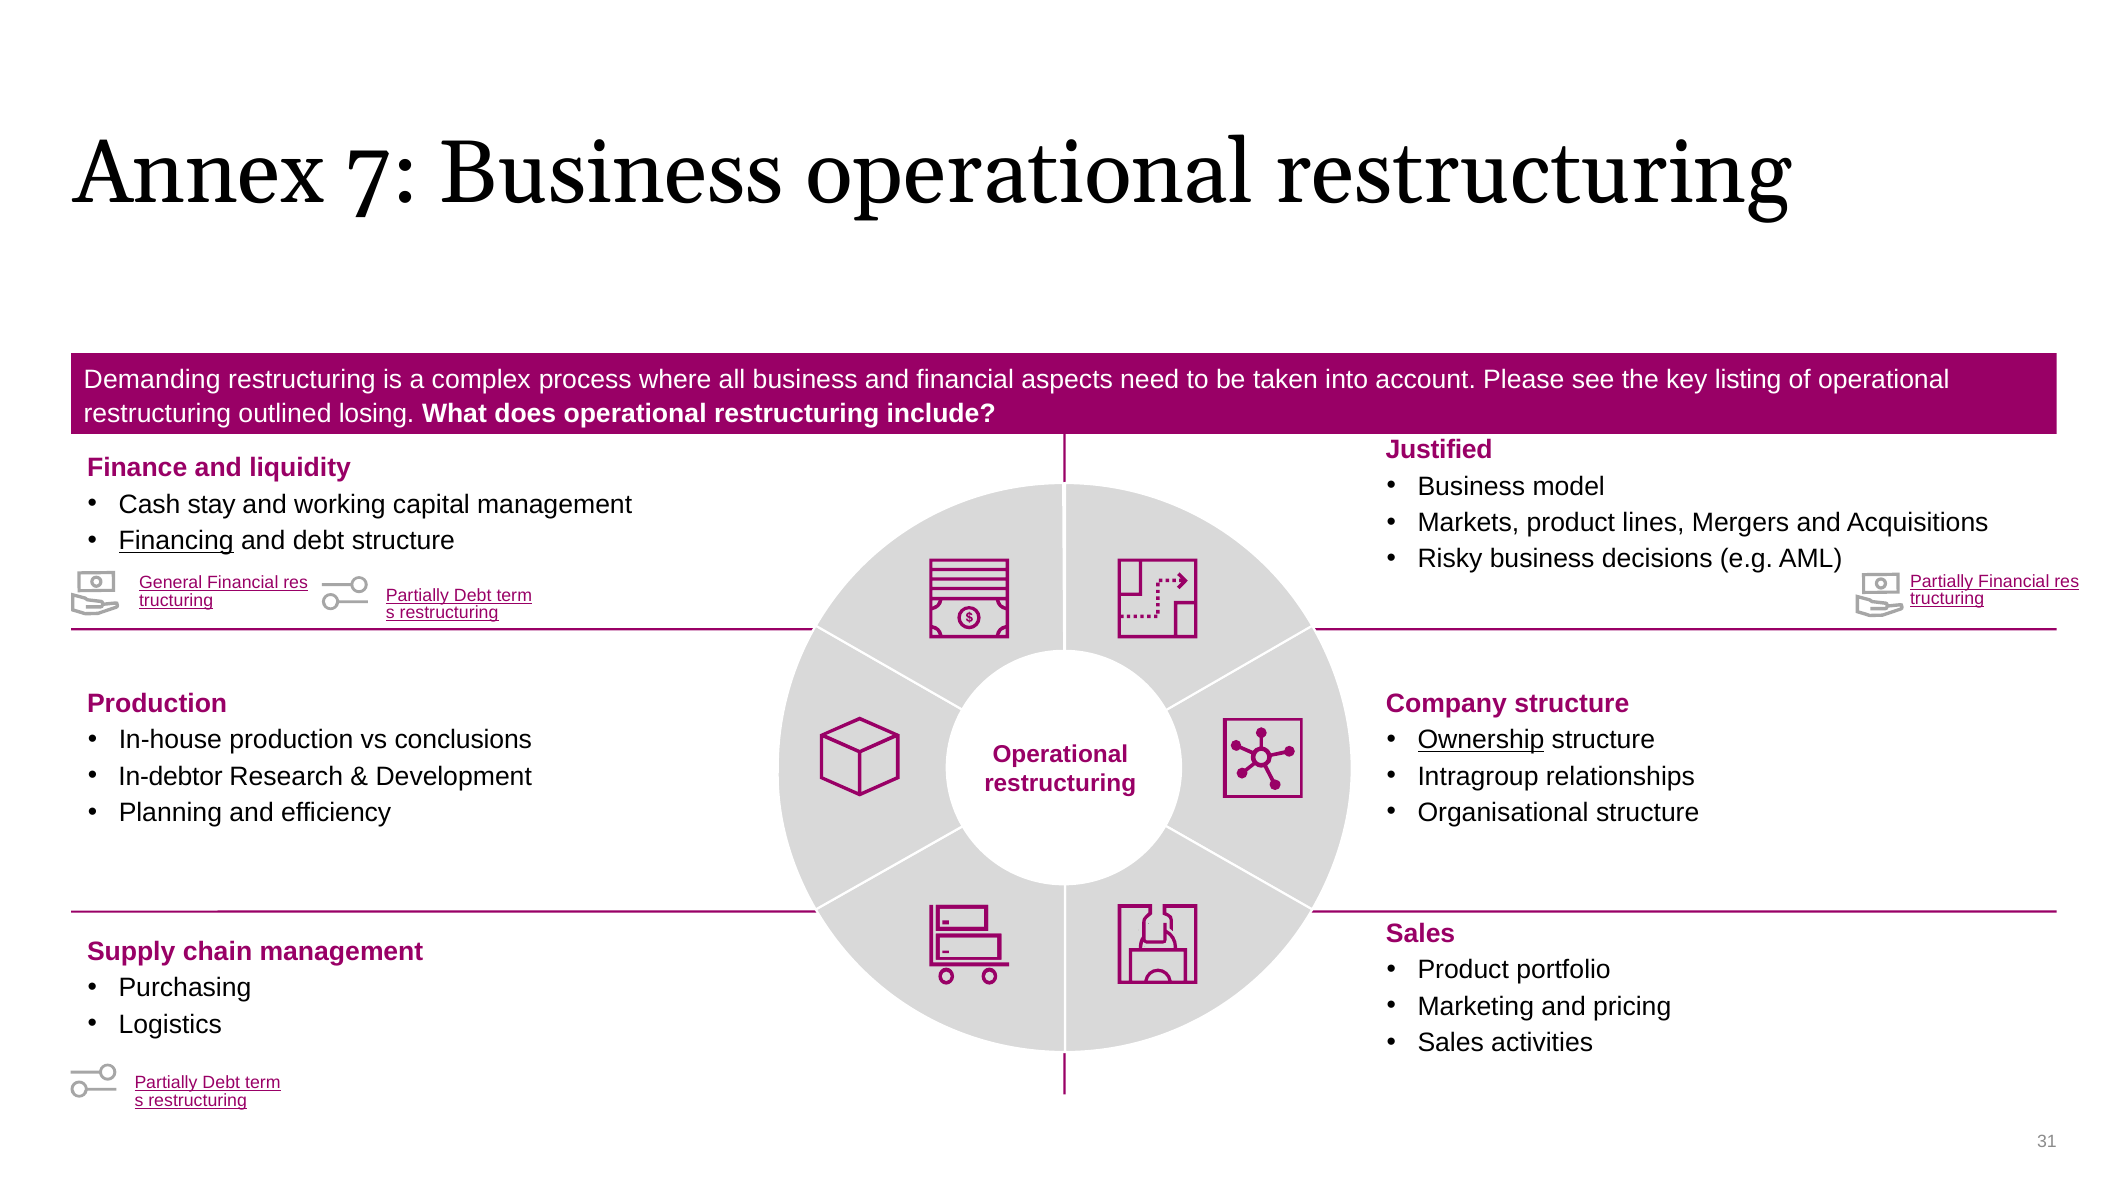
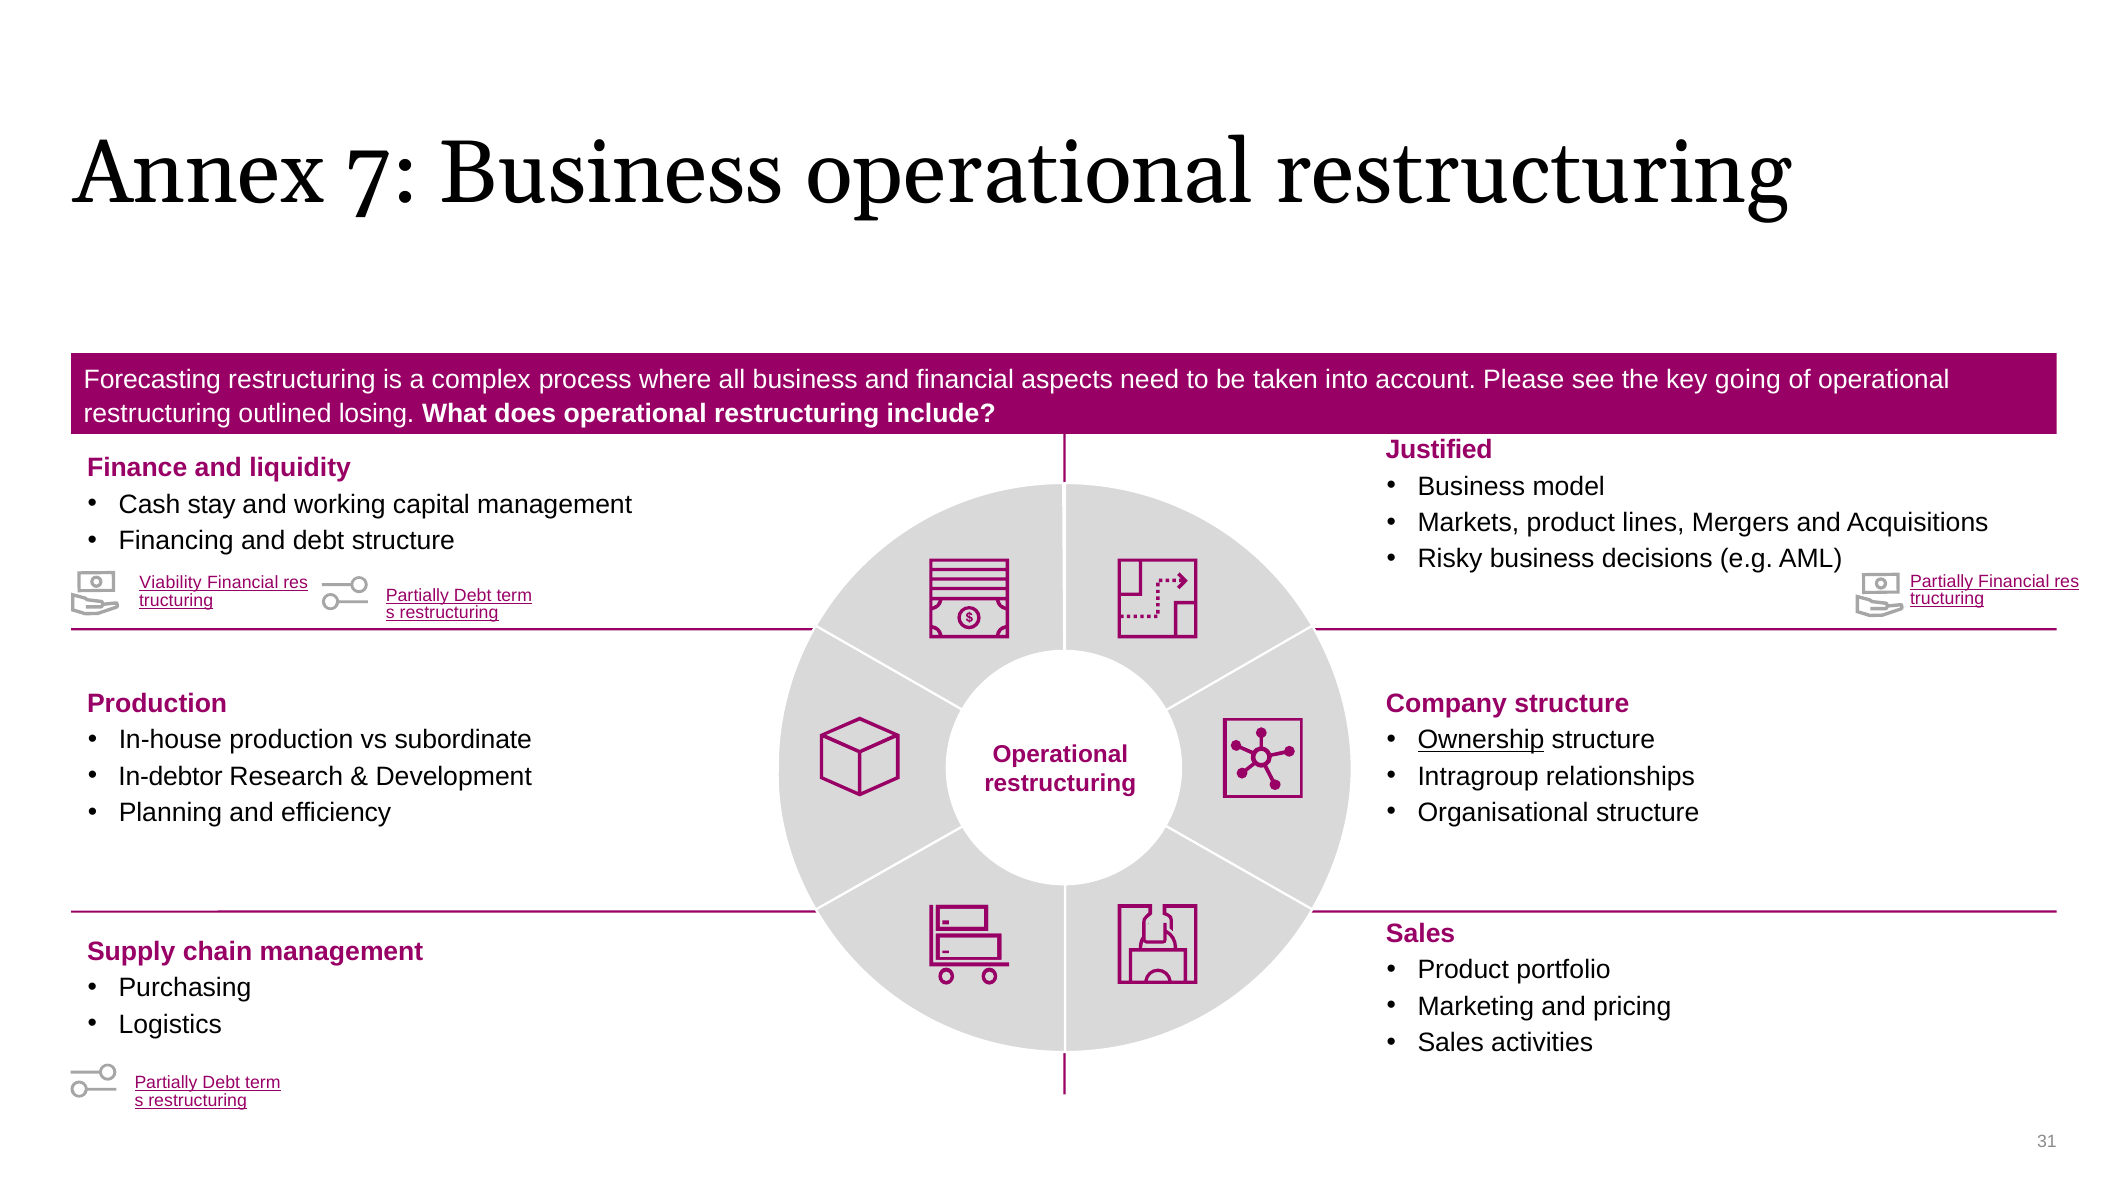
Demanding: Demanding -> Forecasting (152, 379)
listing: listing -> going (1748, 379)
Financing underline: present -> none (176, 541)
General: General -> Viability (171, 583)
conclusions: conclusions -> subordinate (463, 740)
